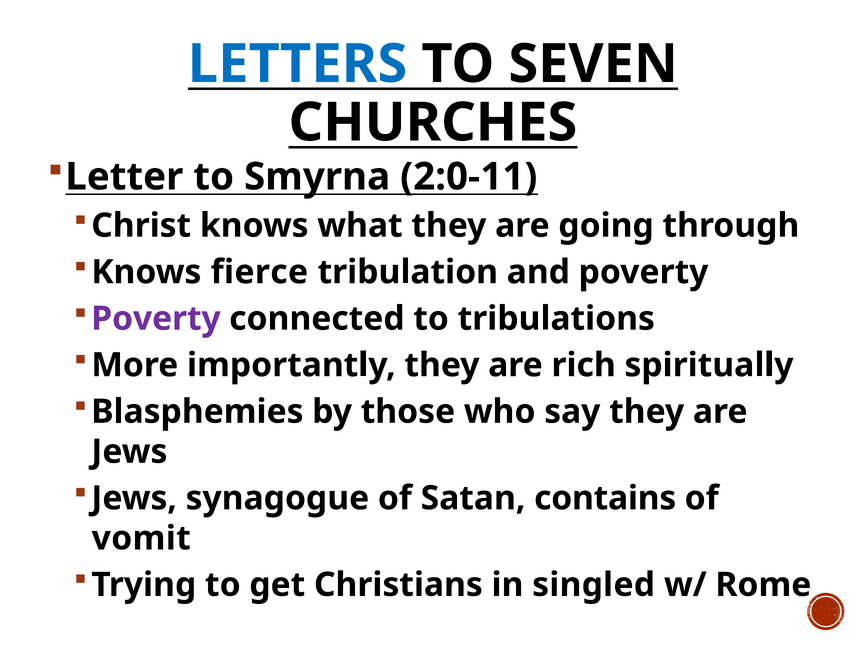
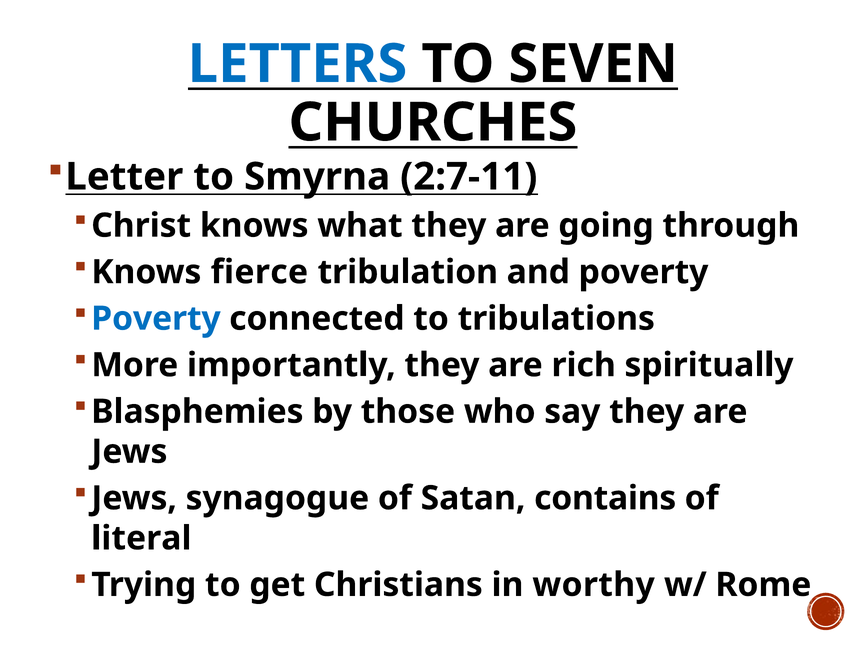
2:0-11: 2:0-11 -> 2:7-11 (469, 177)
Poverty colour: purple -> blue (156, 318)
vomit: vomit -> literal (141, 538)
singled: singled -> worthy (594, 584)
